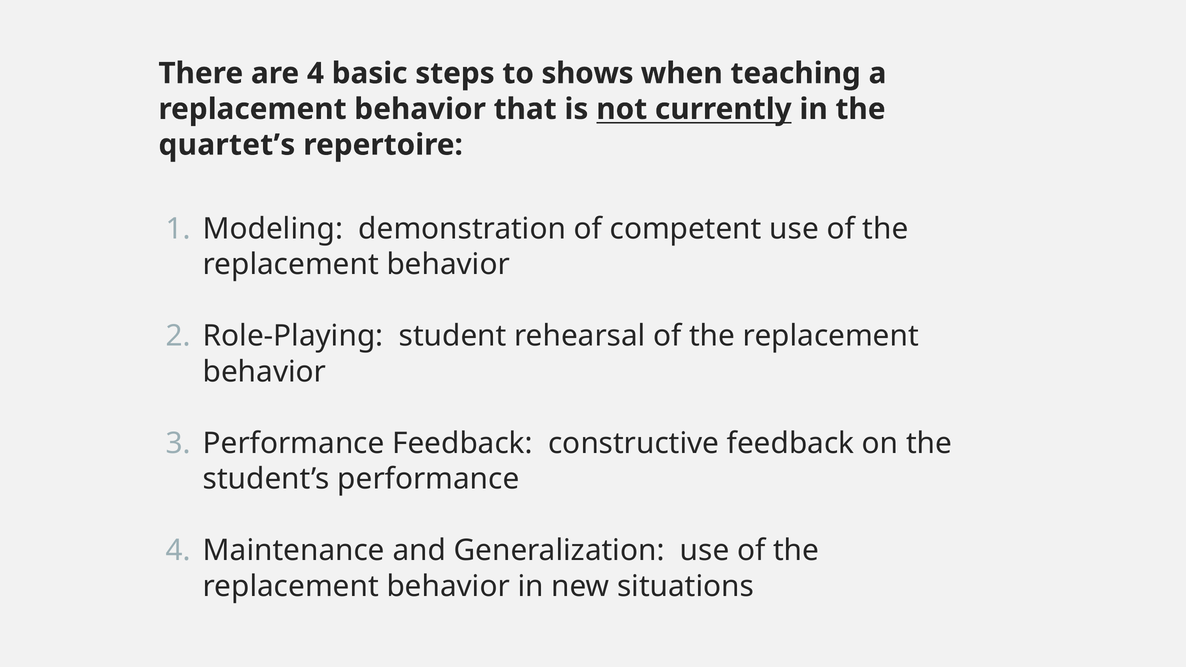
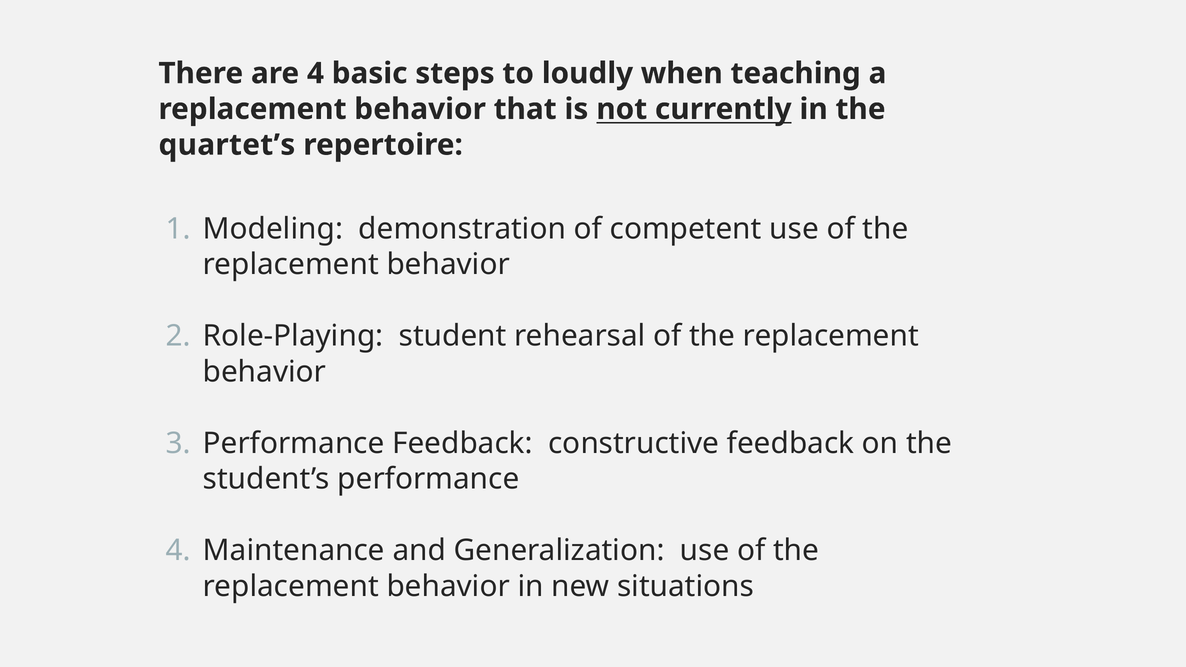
shows: shows -> loudly (587, 73)
